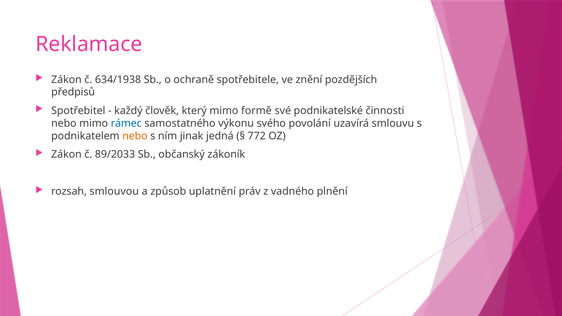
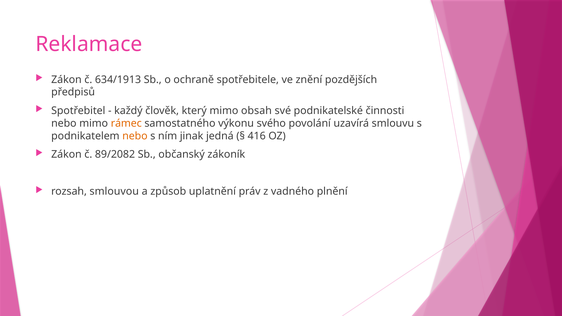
634/1938: 634/1938 -> 634/1913 (118, 80)
formě: formě -> obsah (256, 111)
rámec colour: blue -> orange (126, 123)
772: 772 -> 416 (257, 136)
89/2033: 89/2033 -> 89/2082 (115, 155)
